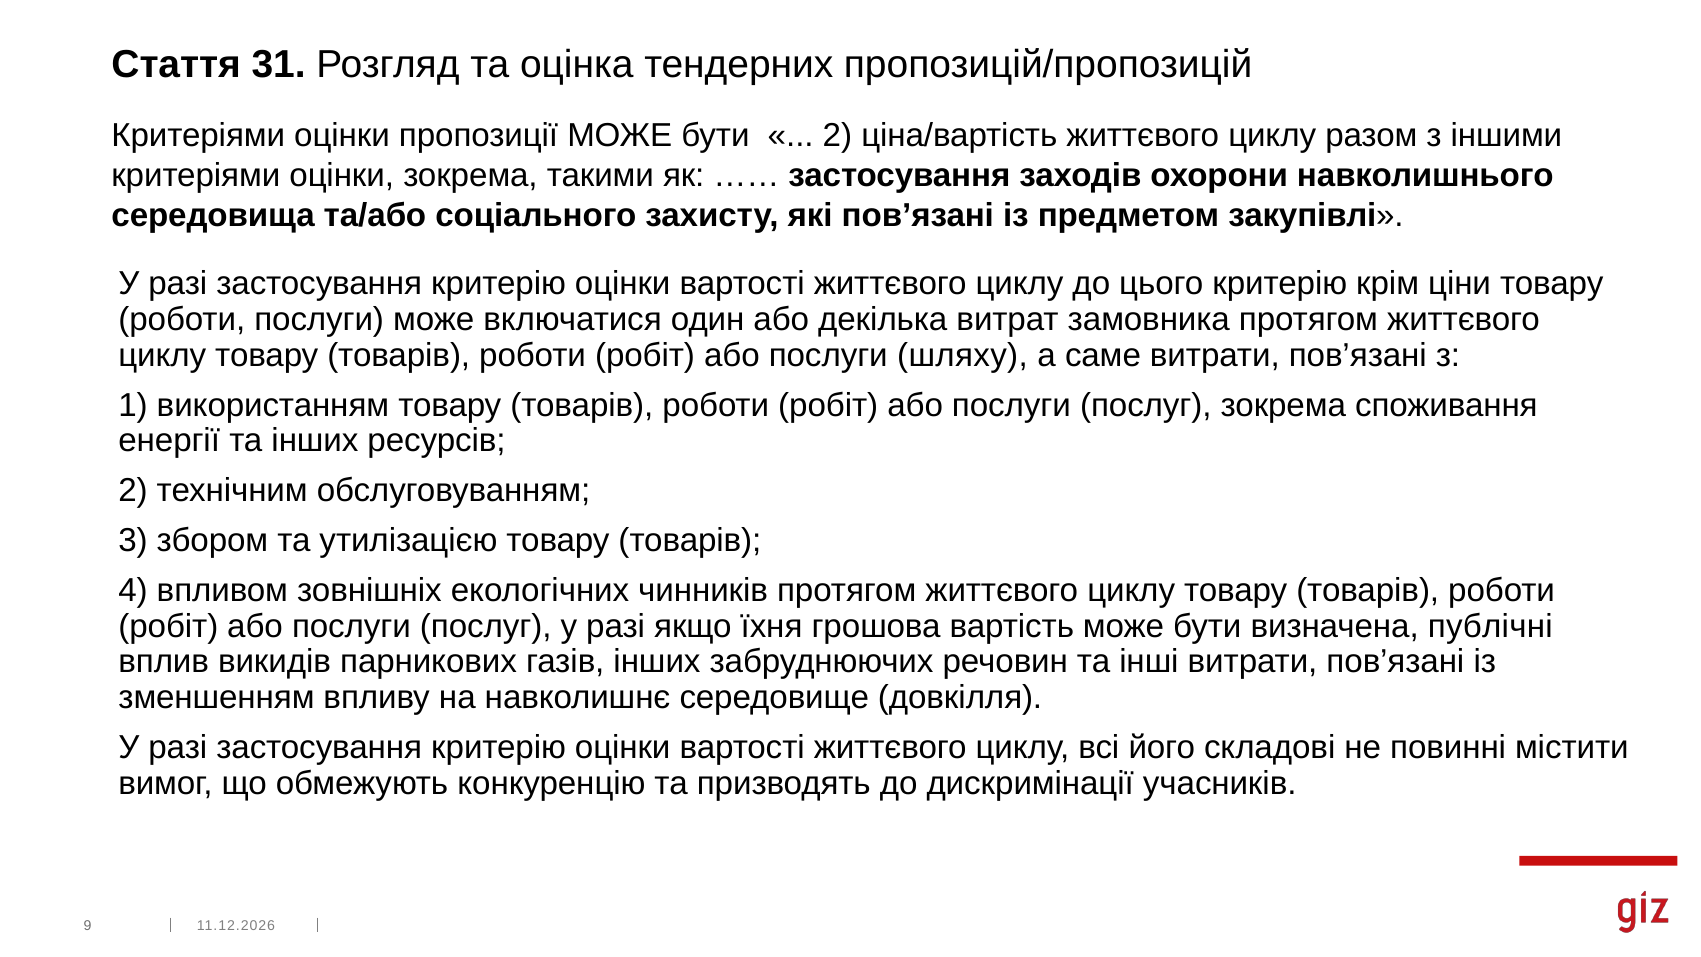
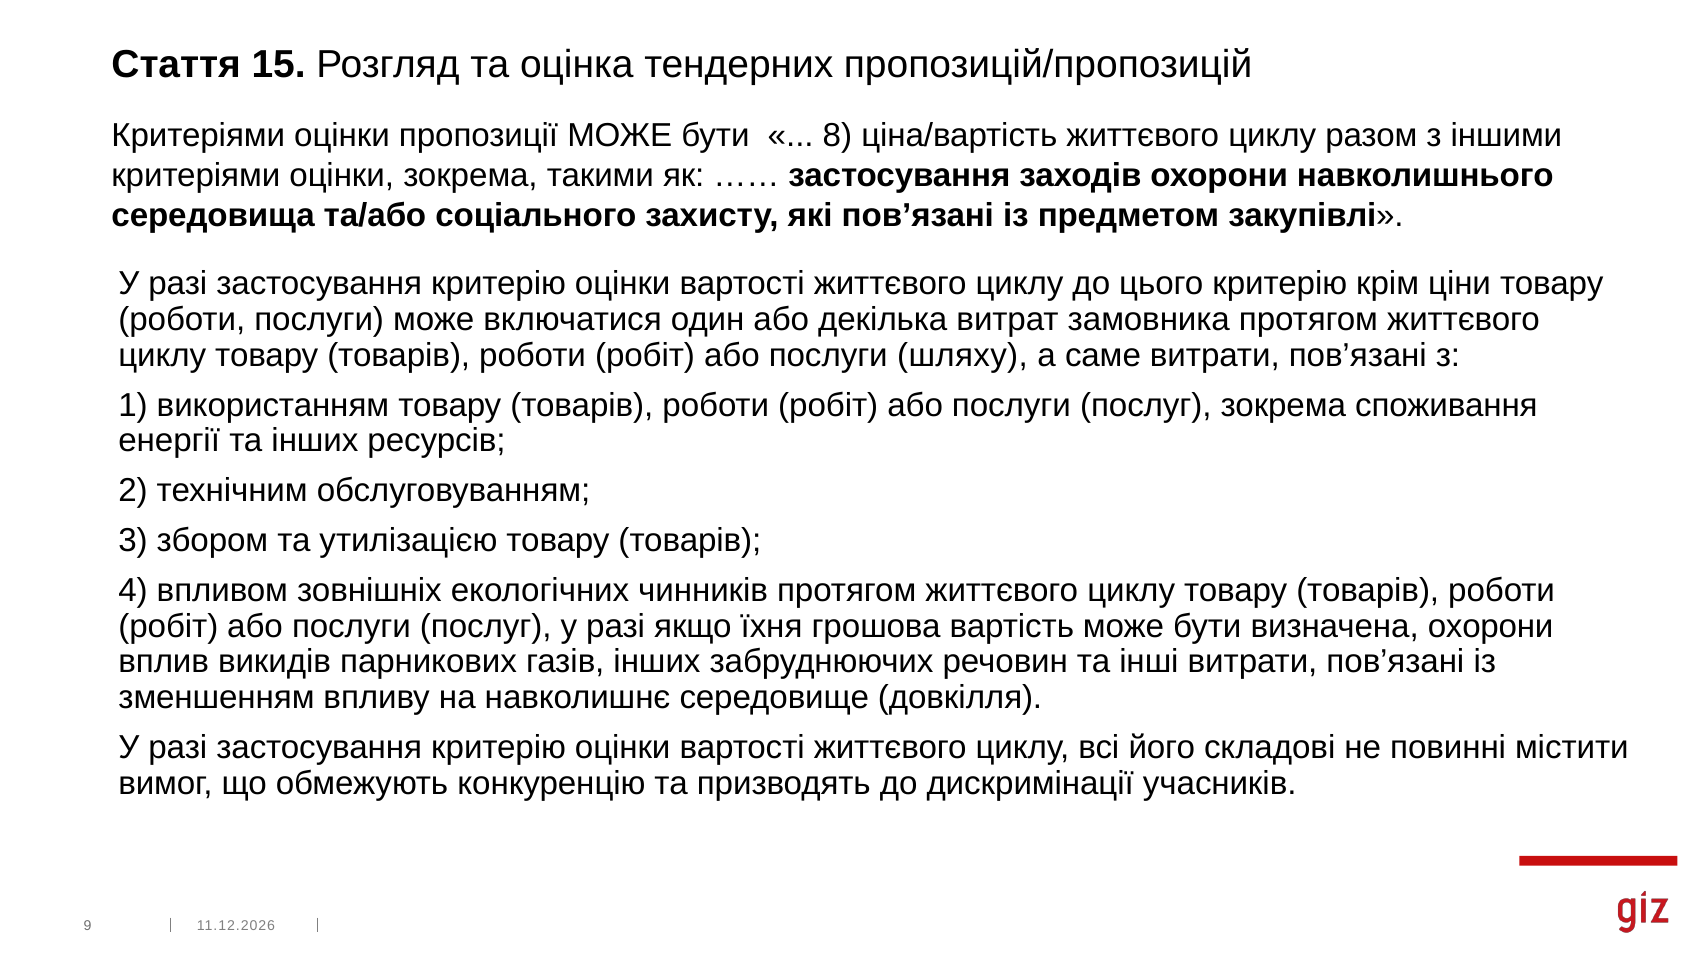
31: 31 -> 15 (279, 64)
2: 2 -> 8 (837, 136)
визначена публічні: публічні -> охорони (1491, 626)
